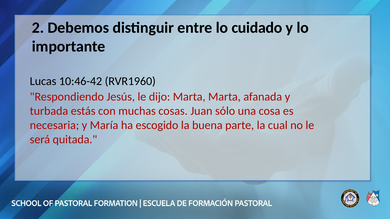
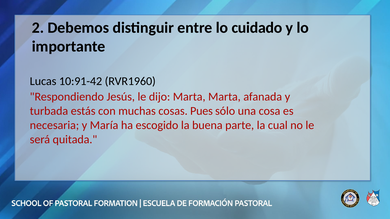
10:46-42: 10:46-42 -> 10:91-42 (81, 81)
Juan: Juan -> Pues (201, 111)
